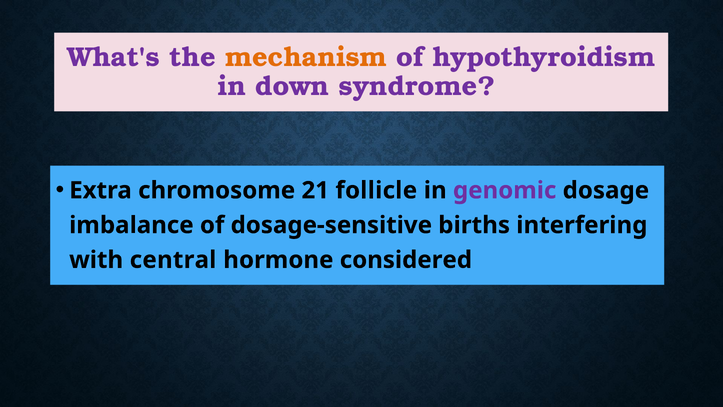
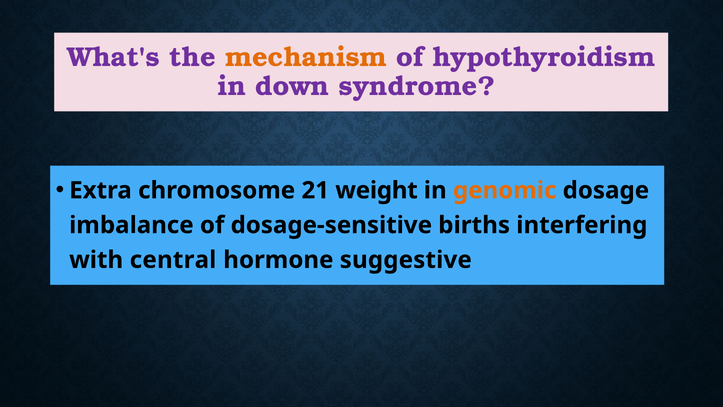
follicle: follicle -> weight (377, 190)
genomic colour: purple -> orange (505, 190)
considered: considered -> suggestive (406, 260)
